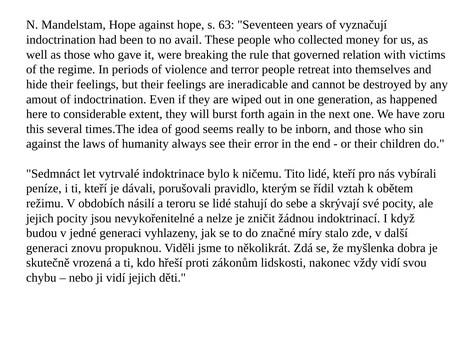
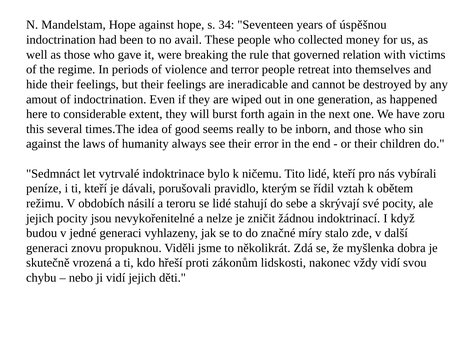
63: 63 -> 34 (226, 25)
vyznačují: vyznačují -> úspěšnou (363, 25)
